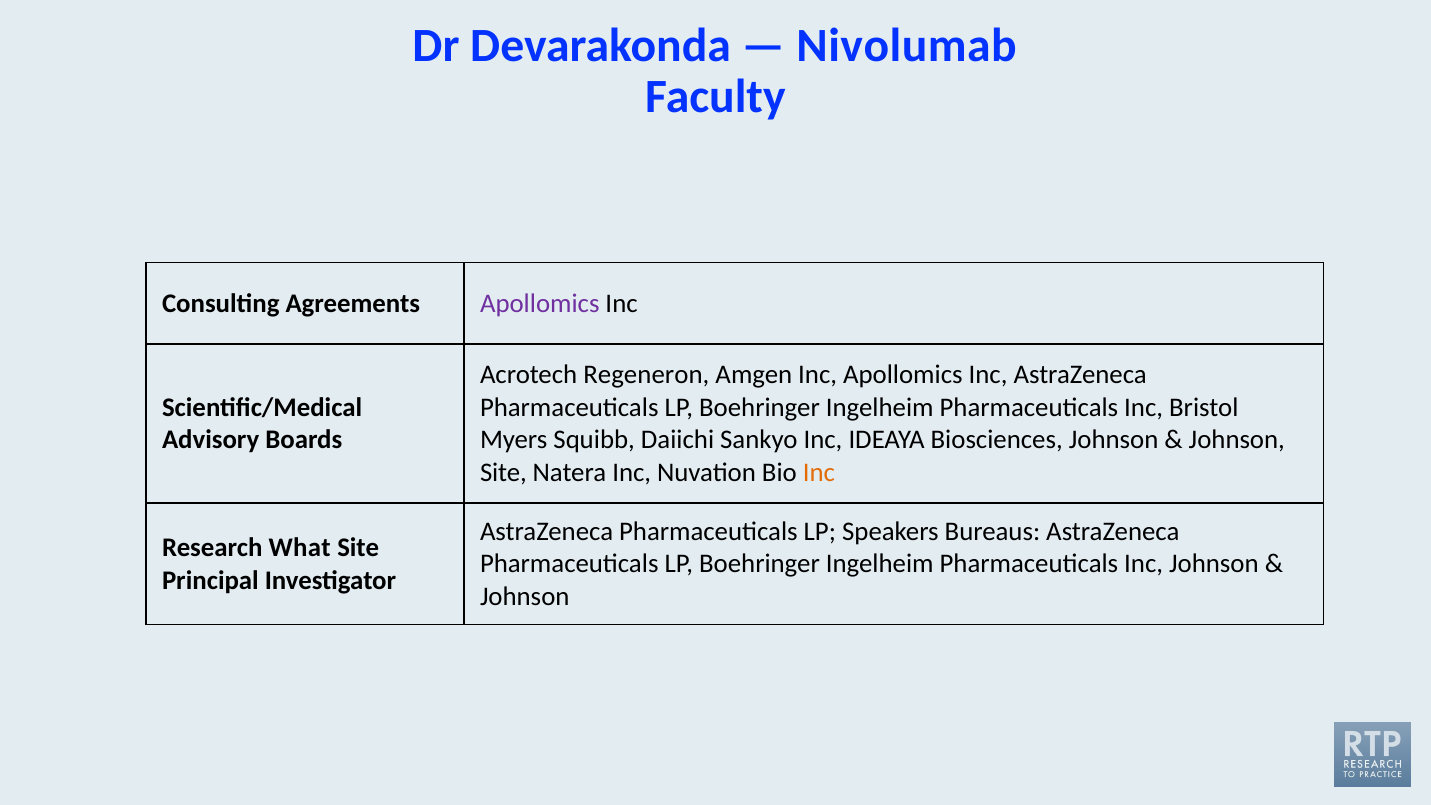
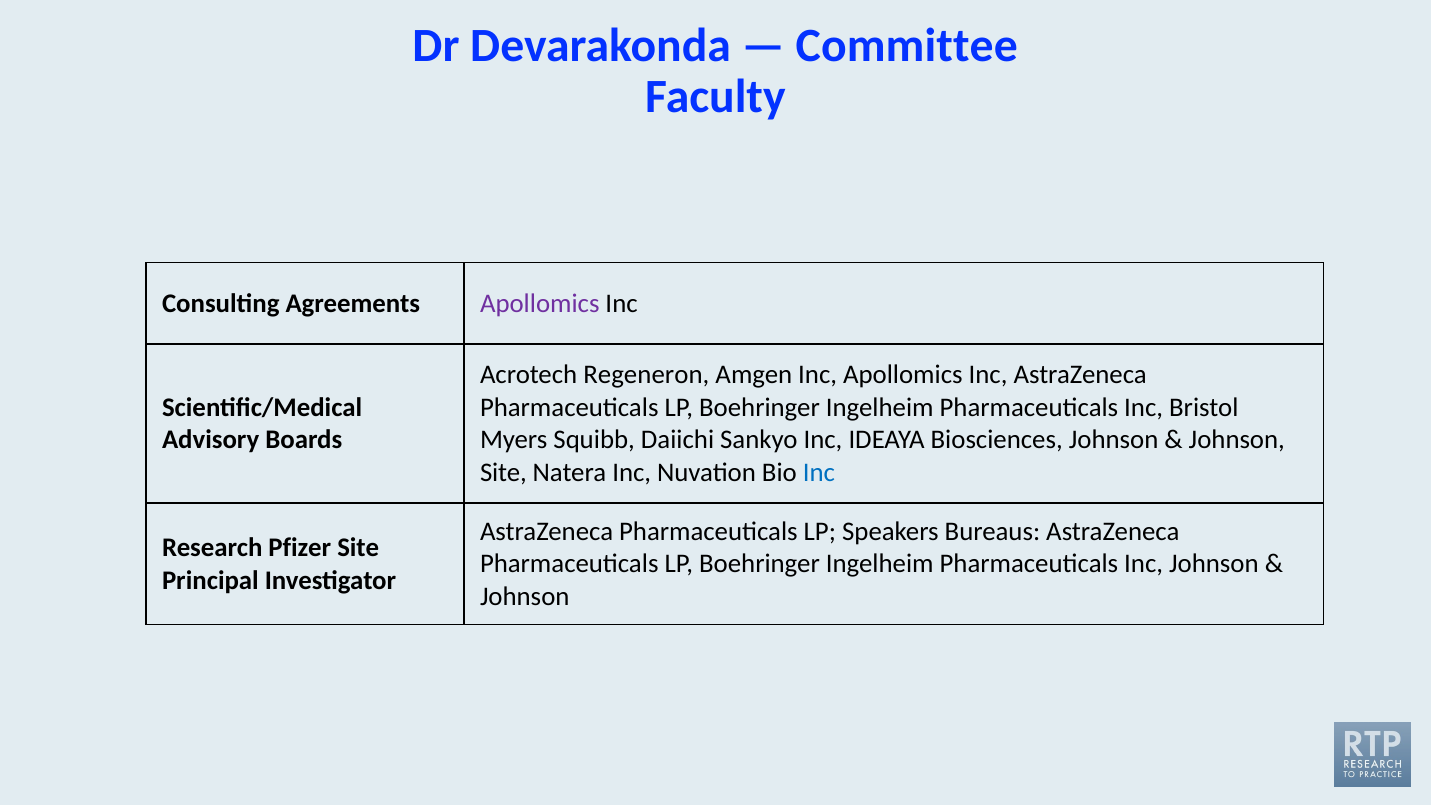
Nivolumab: Nivolumab -> Committee (907, 46)
Inc colour: orange -> blue (819, 473)
What: What -> Pfizer (300, 548)
